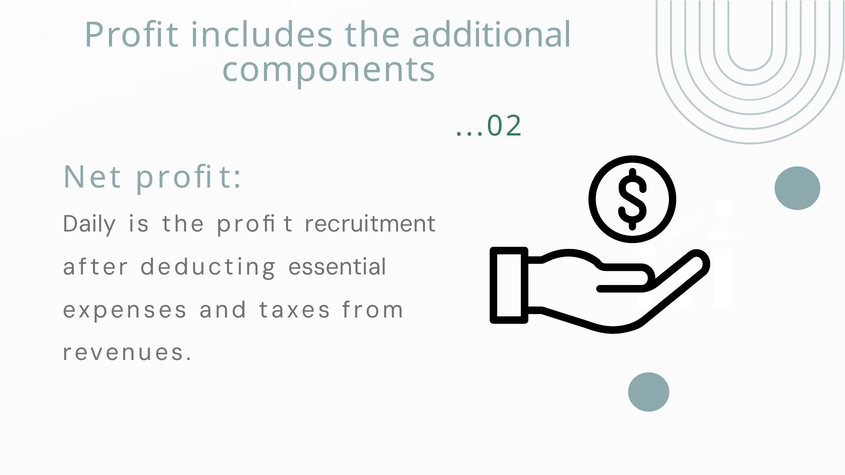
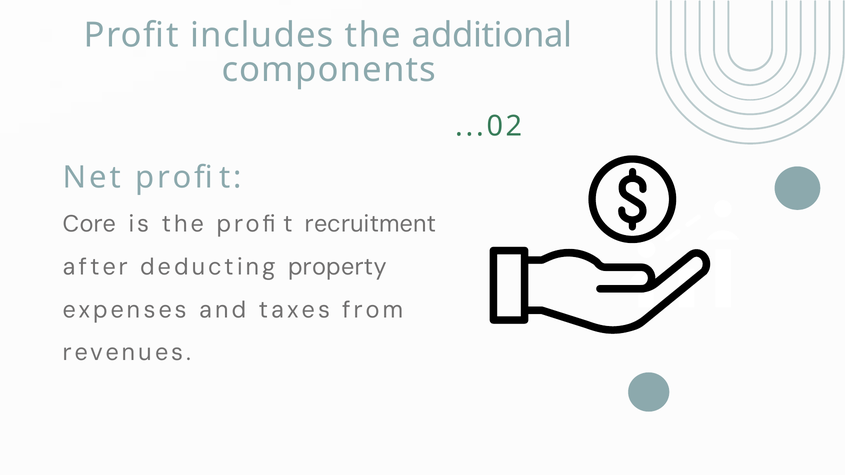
Daily: Daily -> Core (90, 224)
essential: essential -> property (337, 267)
